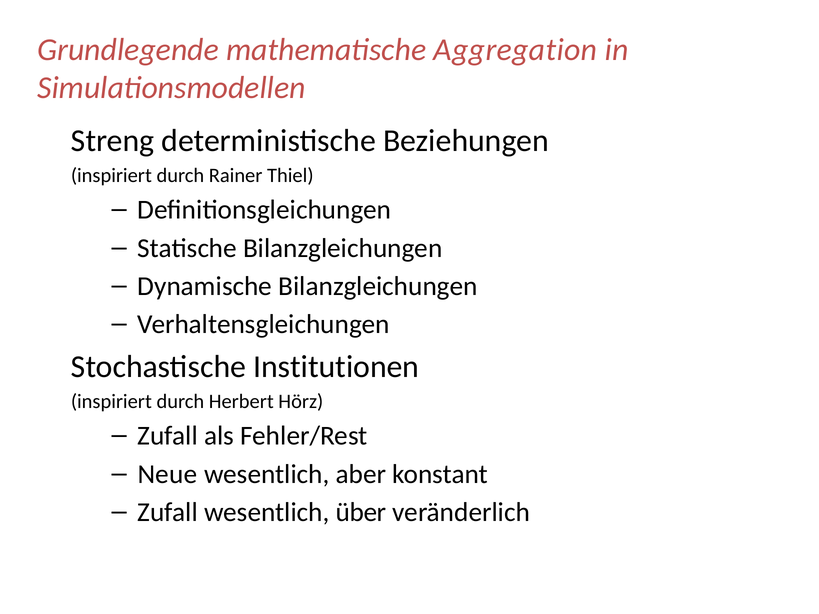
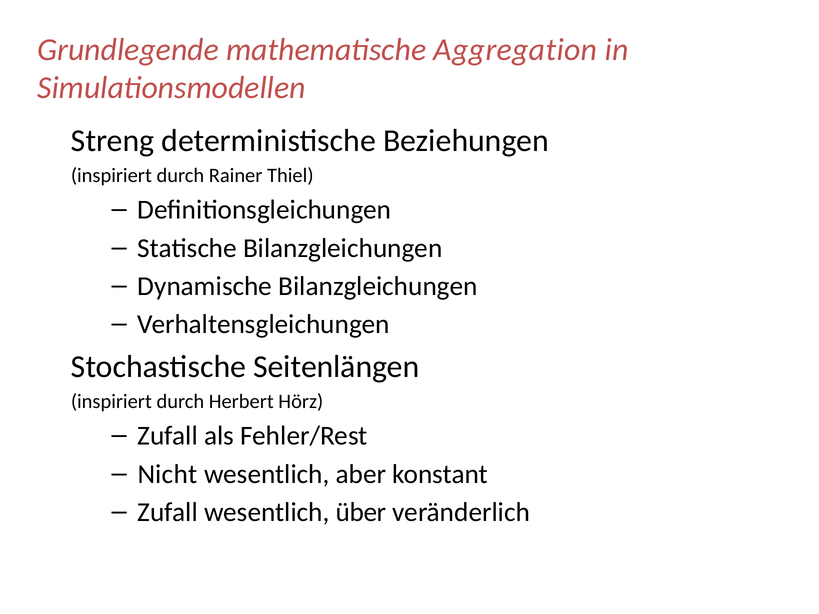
Institutionen: Institutionen -> Seitenlängen (336, 367)
Neue: Neue -> Nicht (168, 474)
